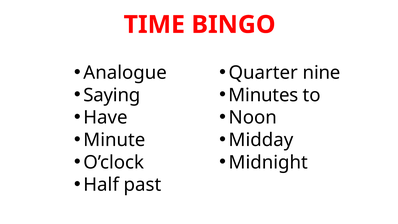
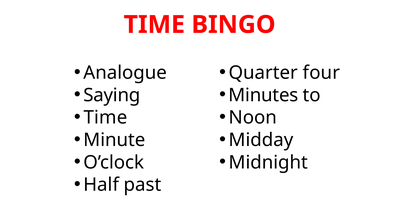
nine: nine -> four (321, 73)
Have: Have -> Time (105, 117)
